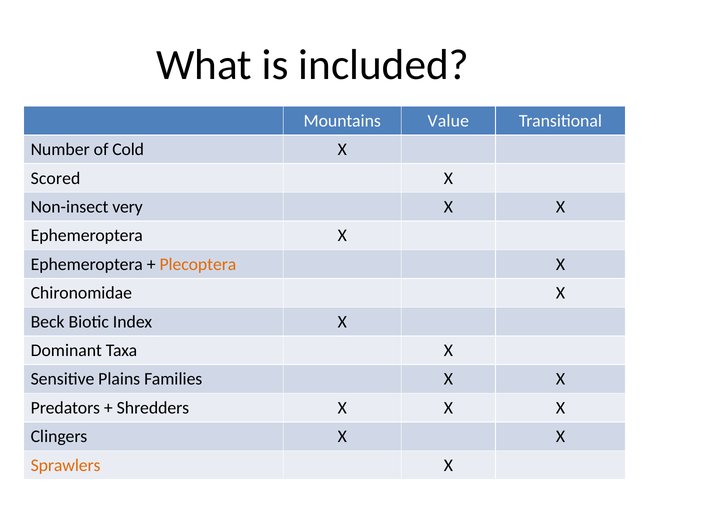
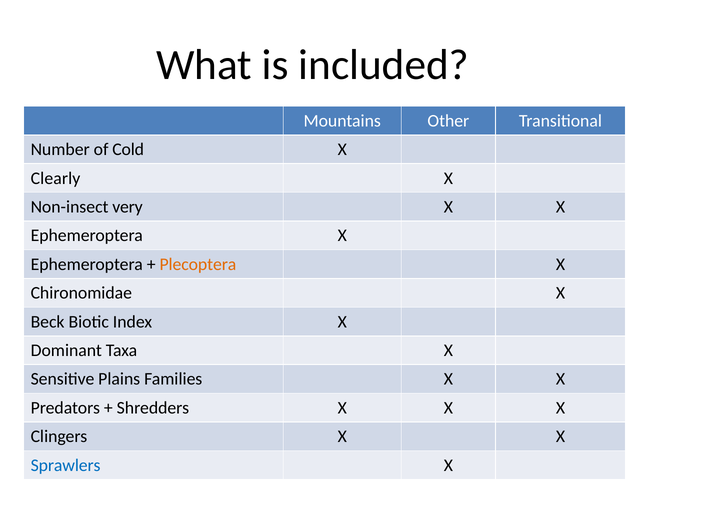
Value: Value -> Other (448, 121)
Scored: Scored -> Clearly (55, 178)
Sprawlers colour: orange -> blue (66, 465)
